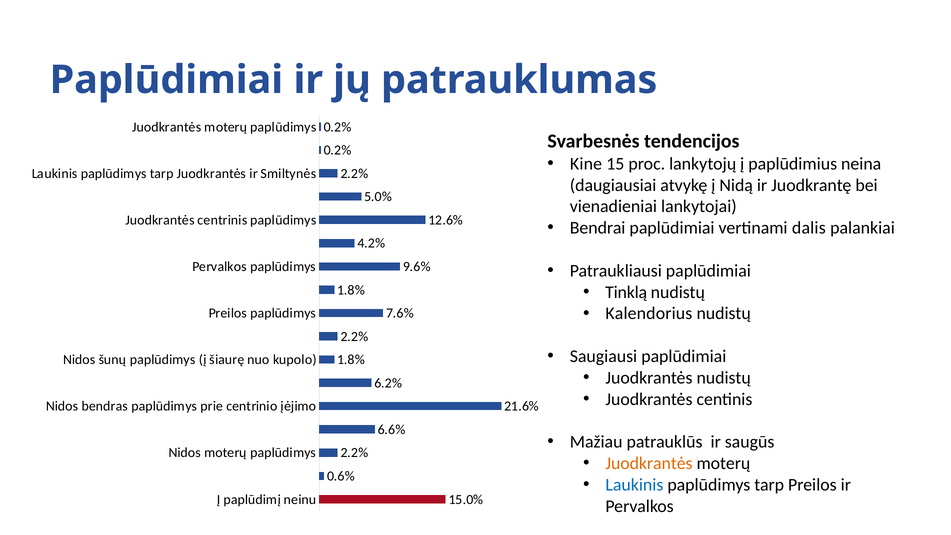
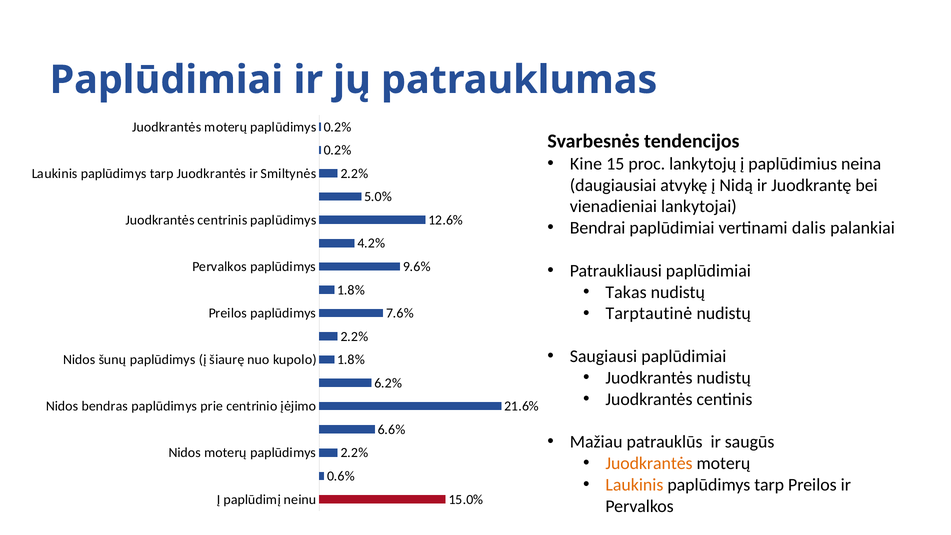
Tinklą: Tinklą -> Takas (626, 292)
Kalendorius: Kalendorius -> Tarptautinė (649, 314)
Laukinis colour: blue -> orange (634, 485)
